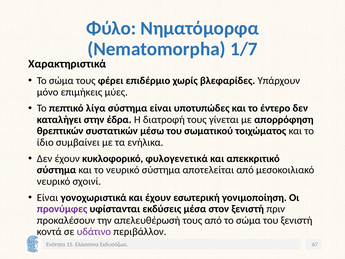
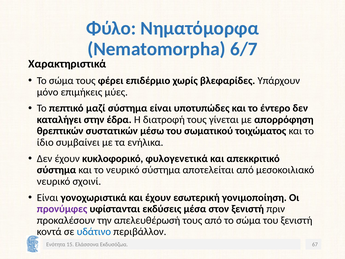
1/7: 1/7 -> 6/7 (244, 49)
λίγα: λίγα -> μαζί (96, 108)
υδάτινο colour: purple -> blue (94, 232)
